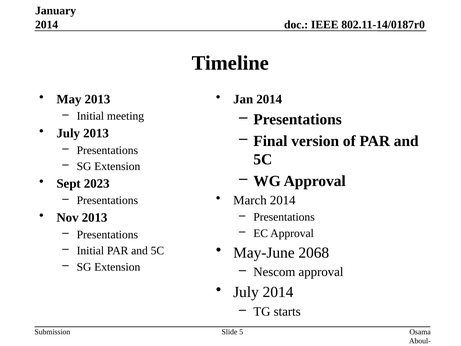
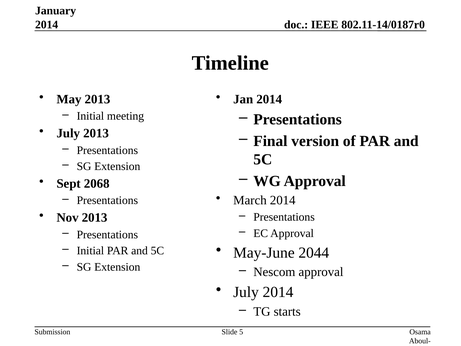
2023: 2023 -> 2068 (97, 184)
2068: 2068 -> 2044 (314, 253)
